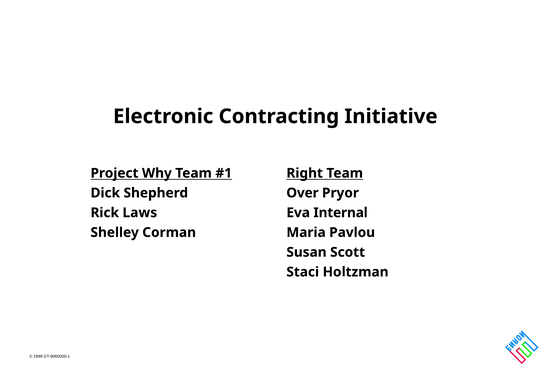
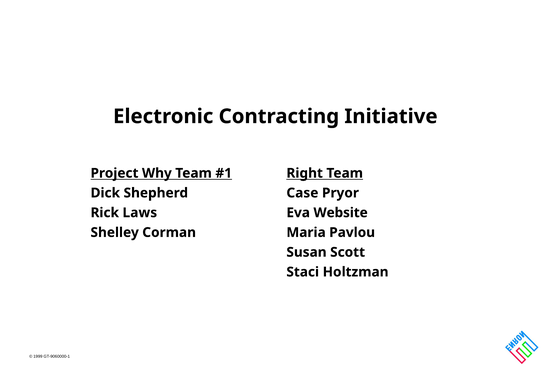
Over: Over -> Case (302, 193)
Internal: Internal -> Website (341, 212)
